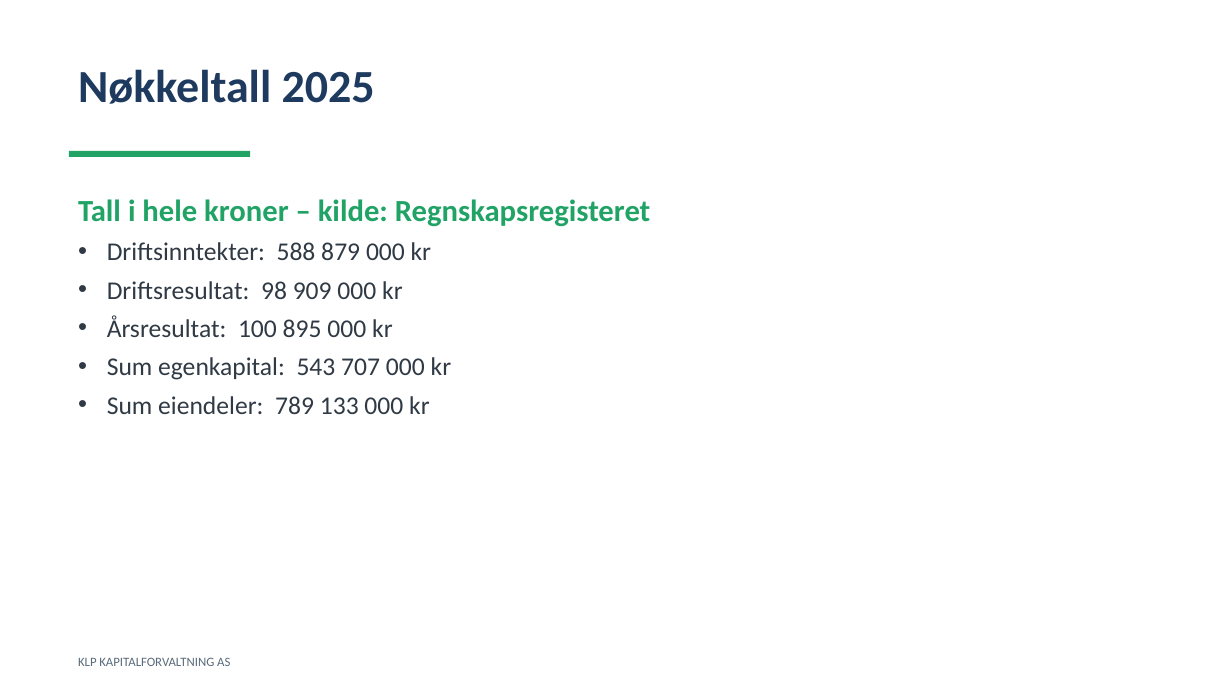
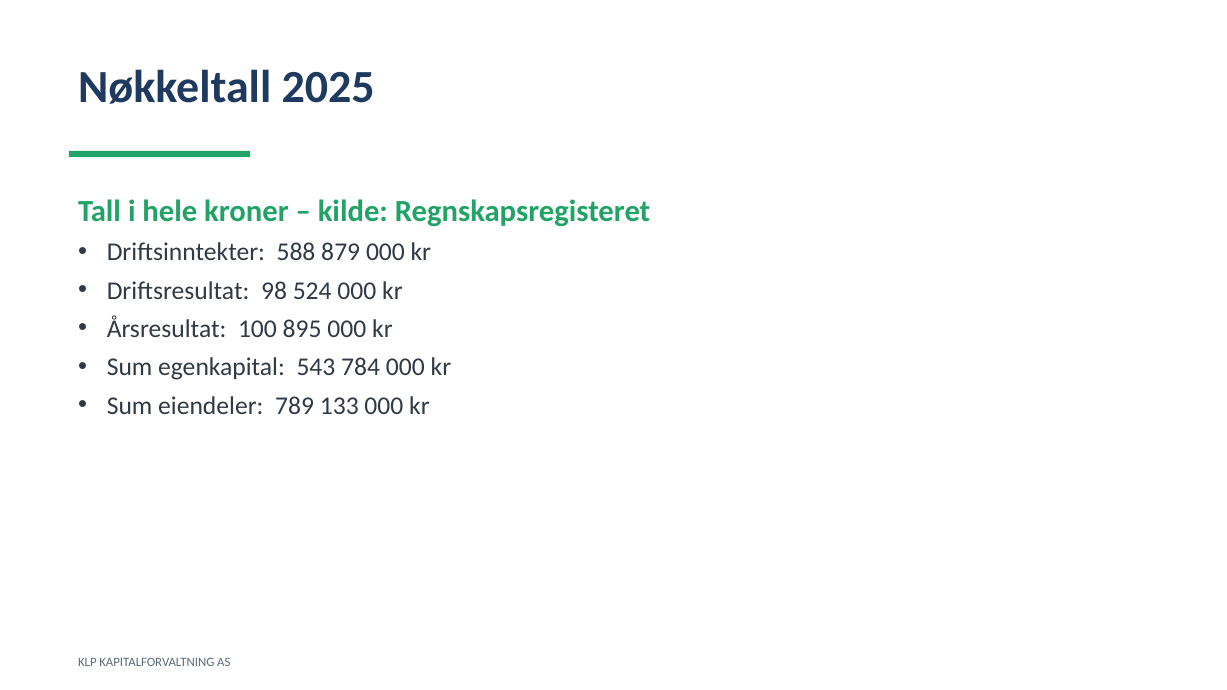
909: 909 -> 524 (312, 291)
707: 707 -> 784 (361, 367)
